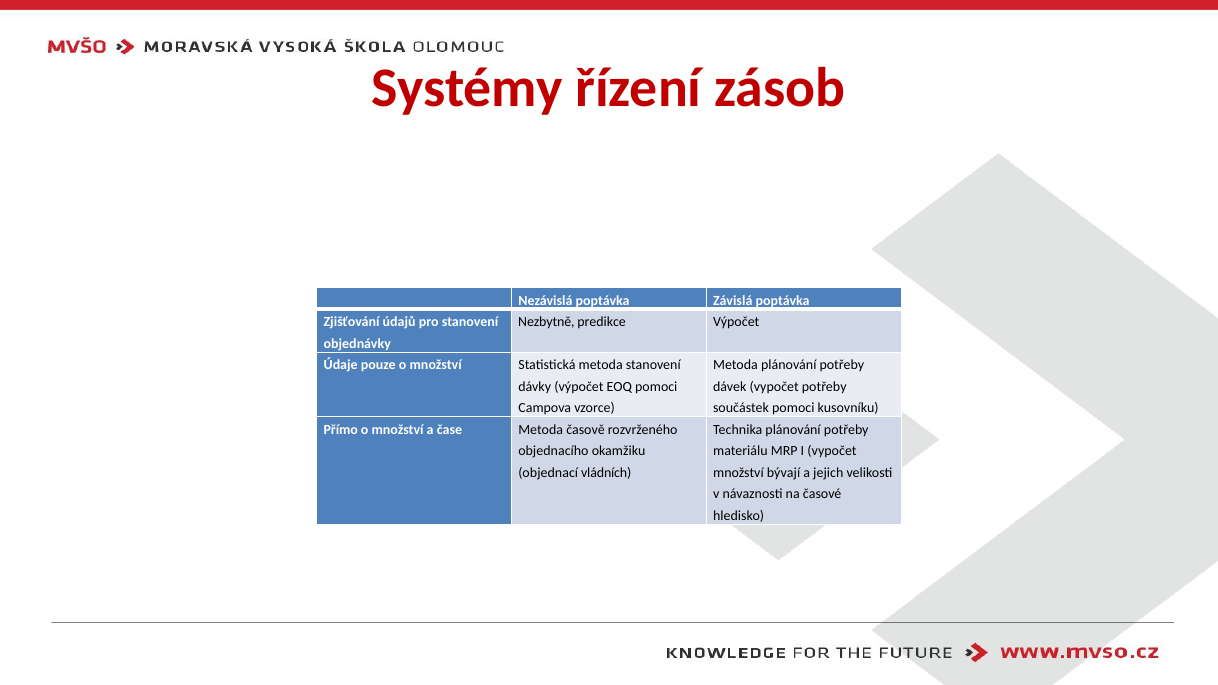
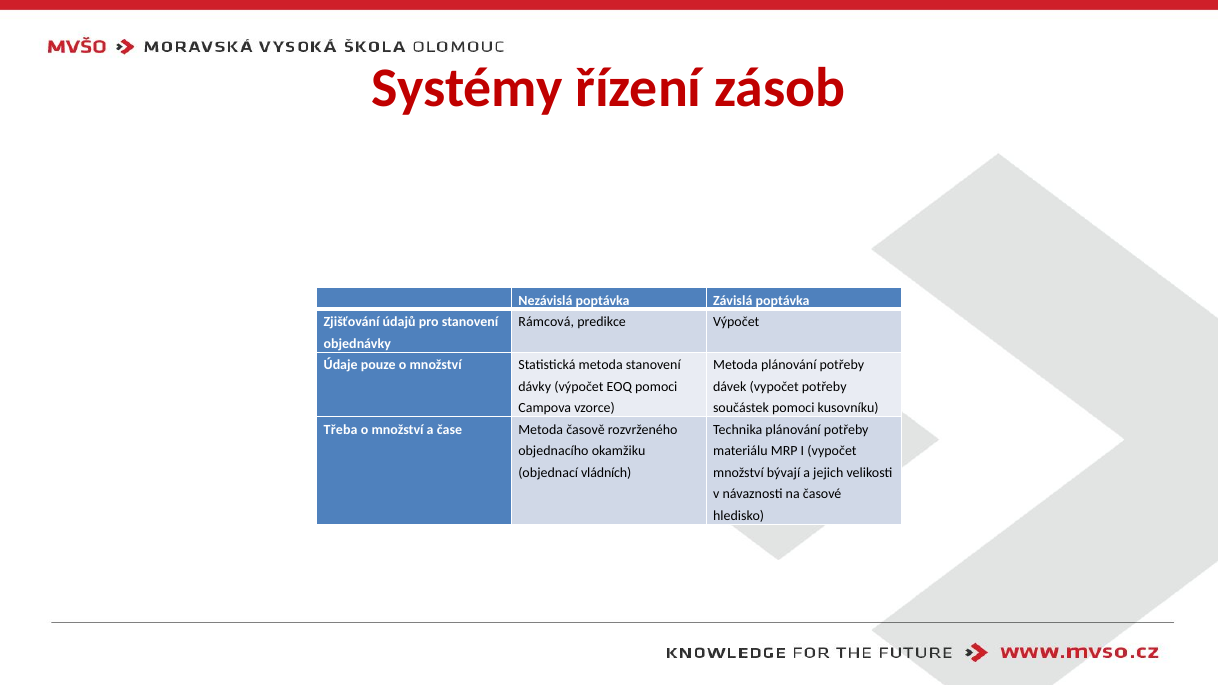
Nezbytně: Nezbytně -> Rámcová (546, 322)
Přímo: Přímo -> Třeba (341, 430)
